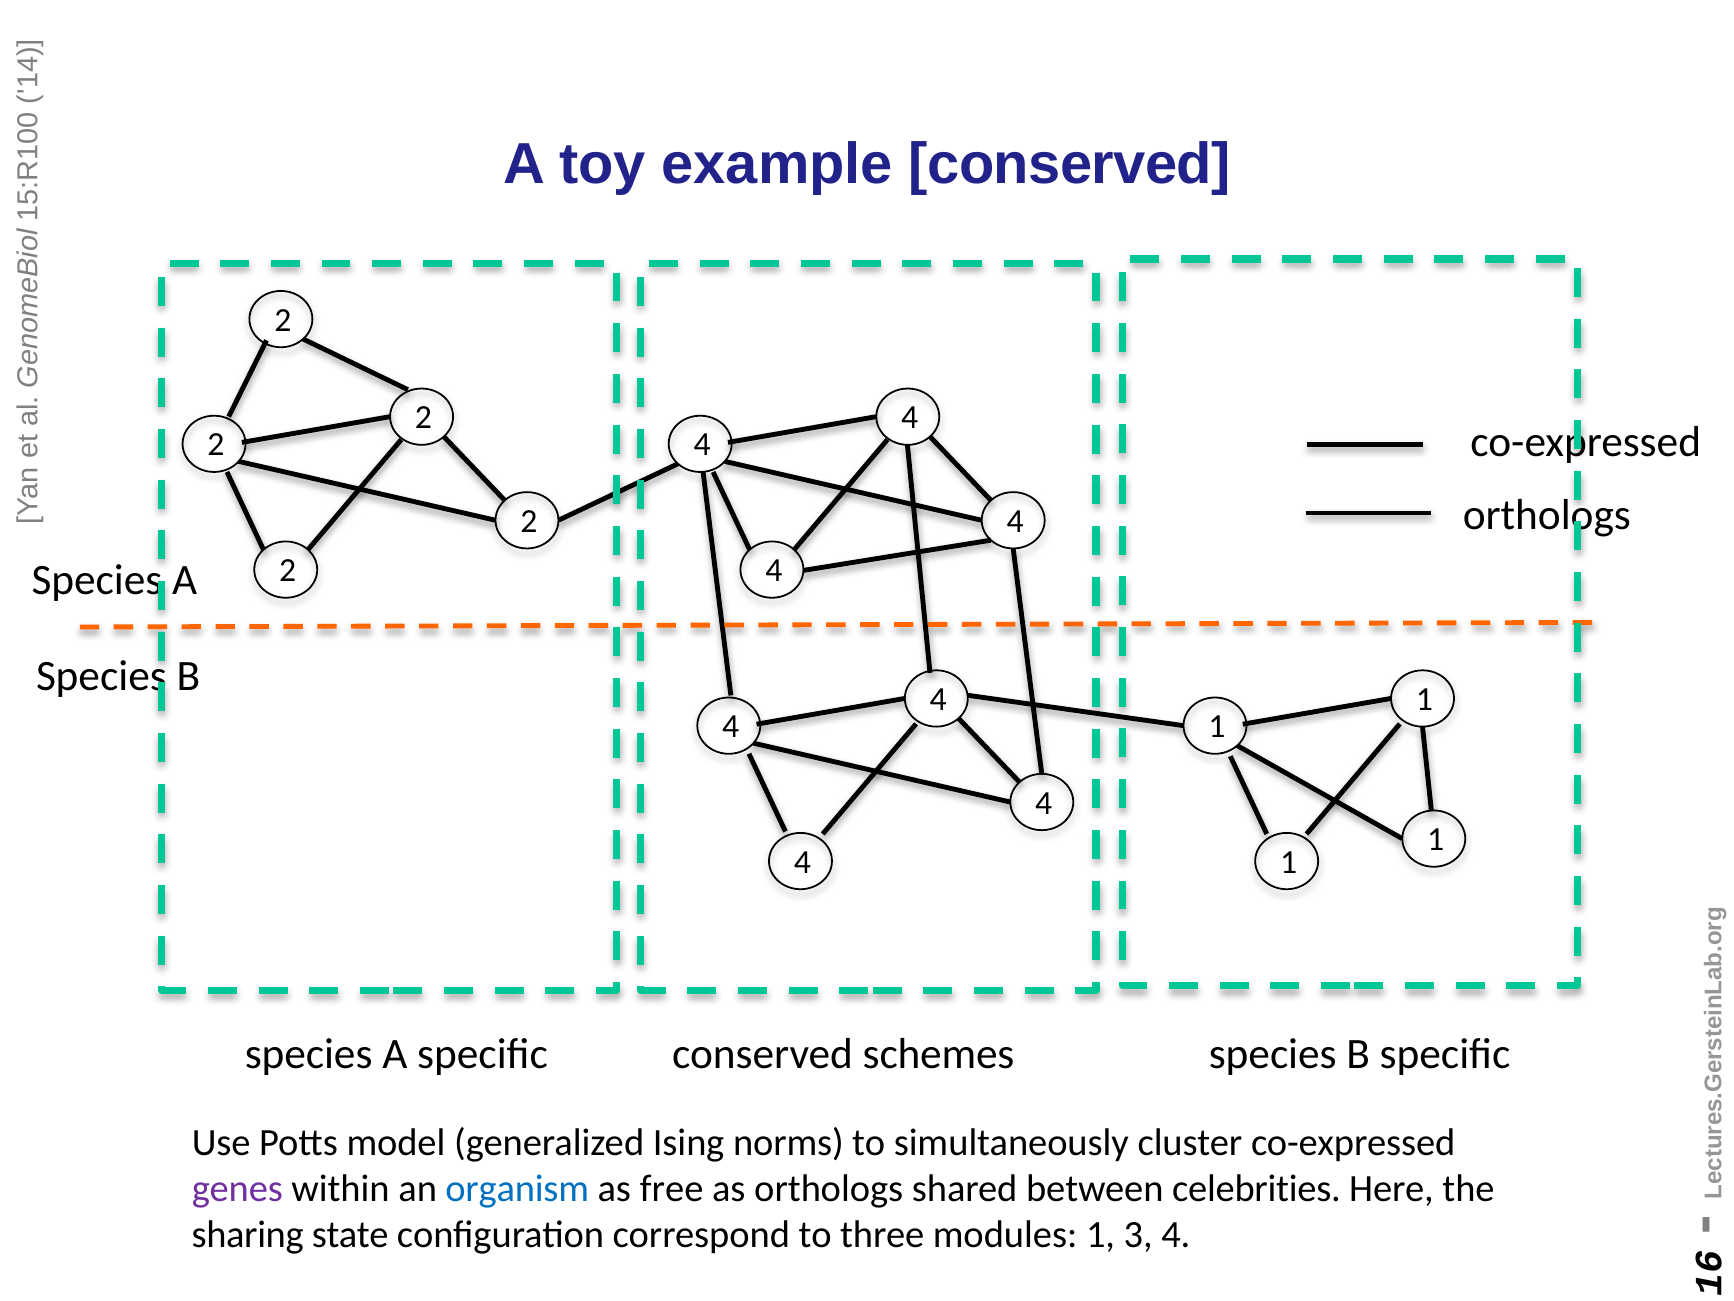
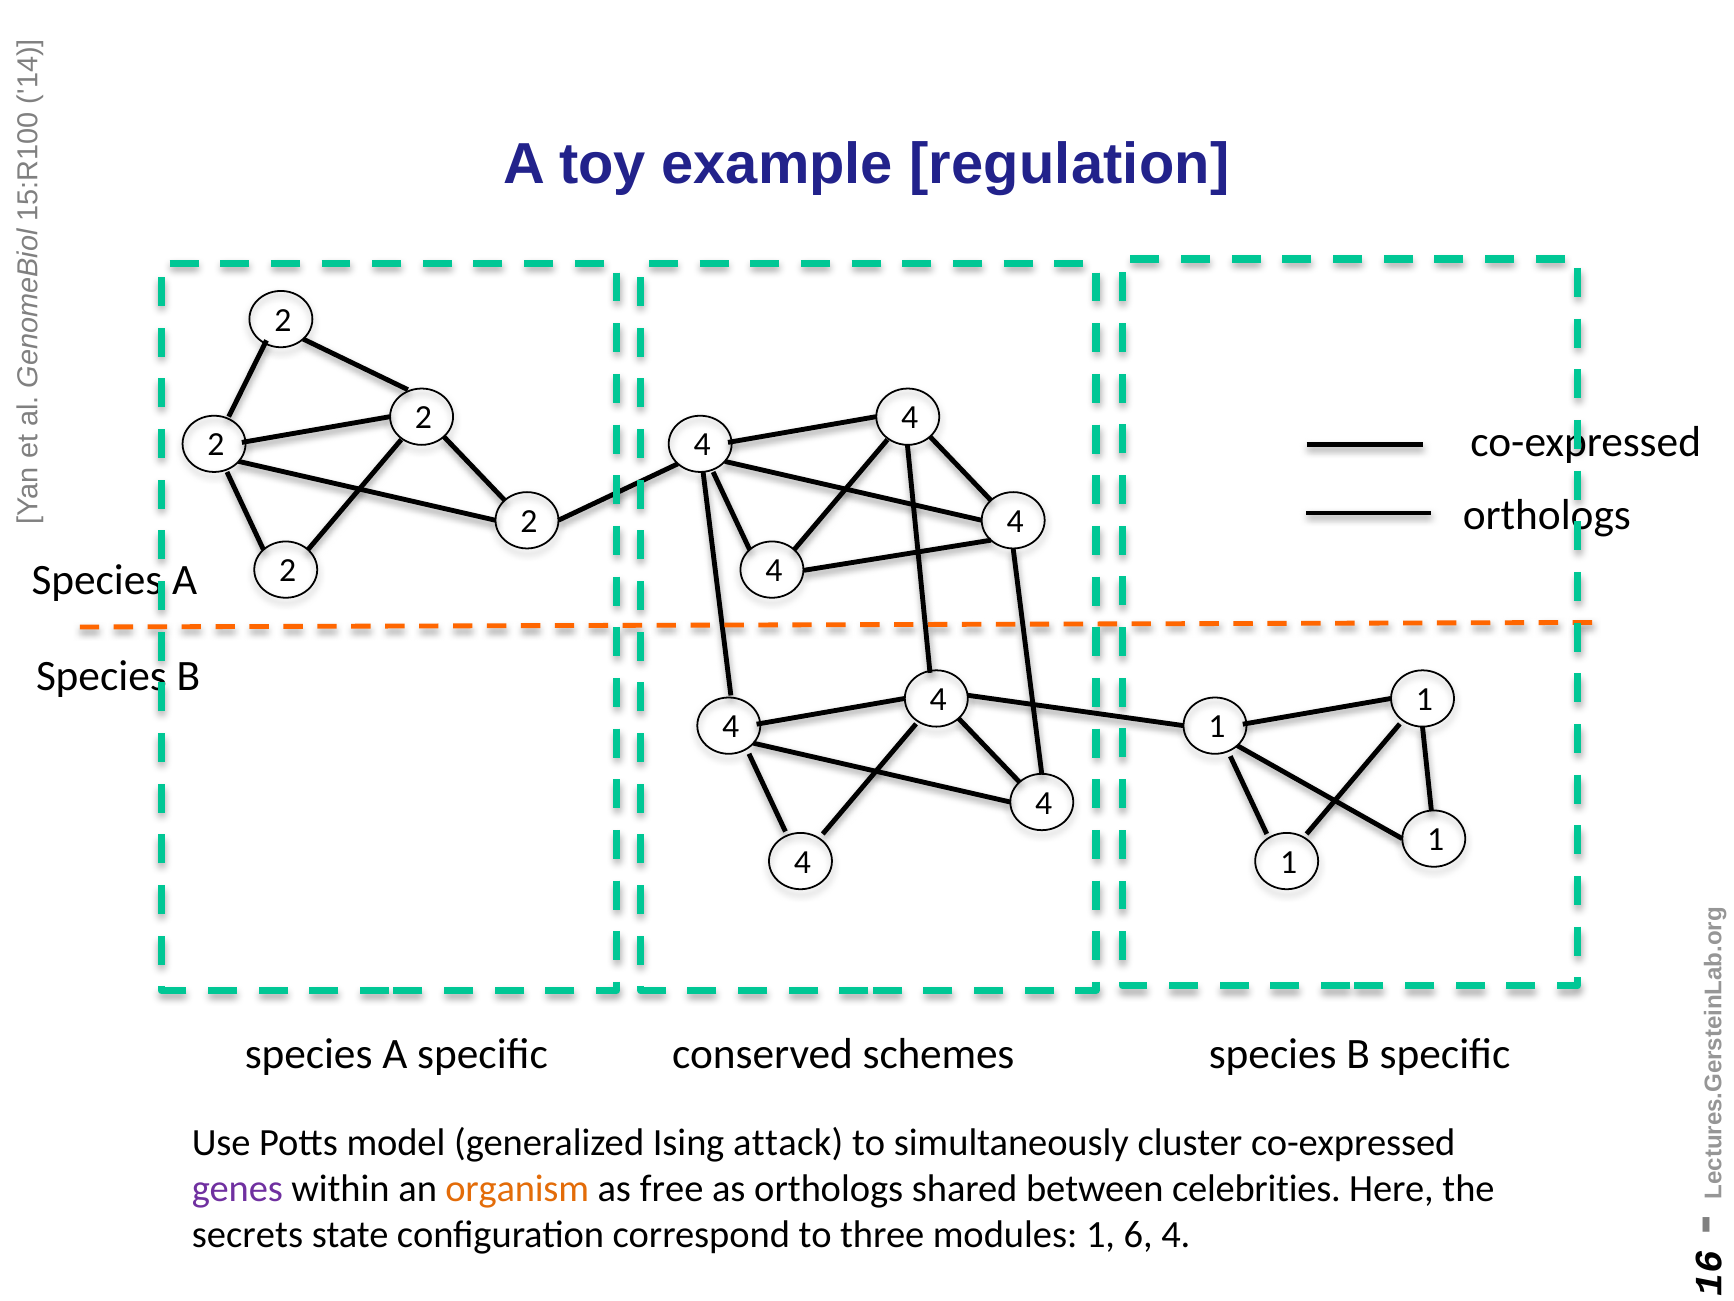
example conserved: conserved -> regulation (1069, 164)
norms: norms -> attack (788, 1142)
organism colour: blue -> orange (517, 1188)
sharing: sharing -> secrets (247, 1235)
modules 1 3: 3 -> 6 (1138, 1235)
